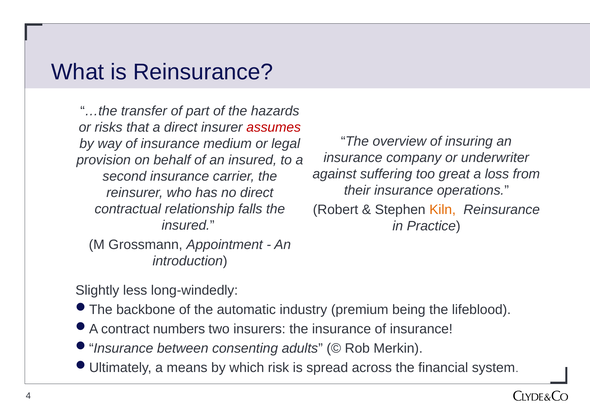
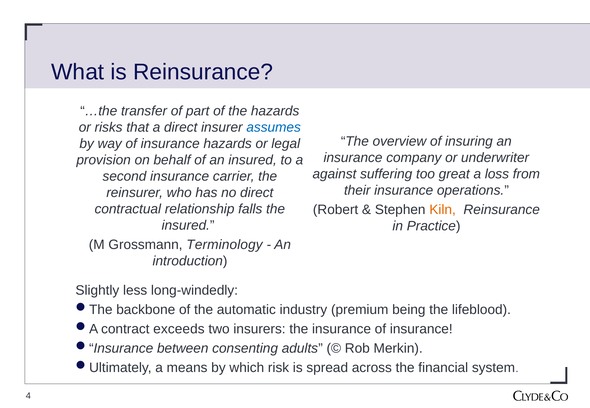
assumes colour: red -> blue (274, 128)
insurance medium: medium -> hazards (228, 144)
Appointment: Appointment -> Terminology (225, 245)
numbers: numbers -> exceeds (179, 329)
